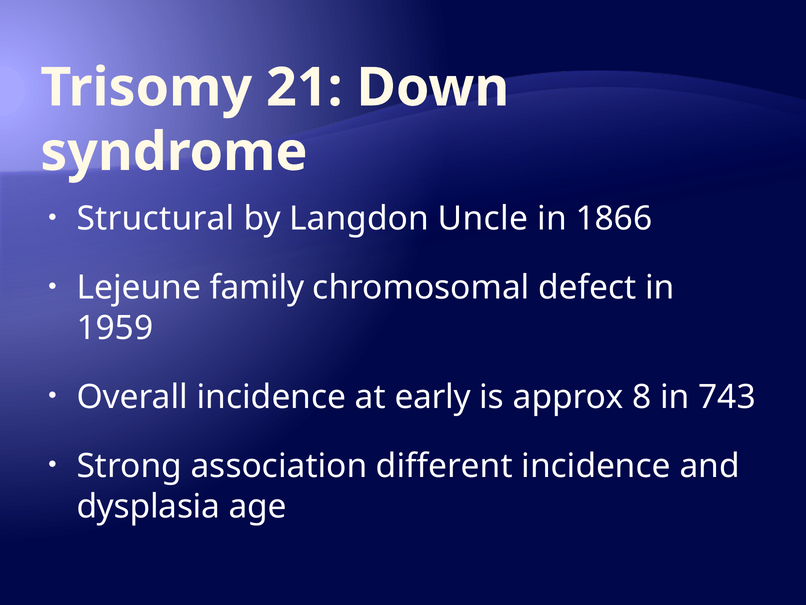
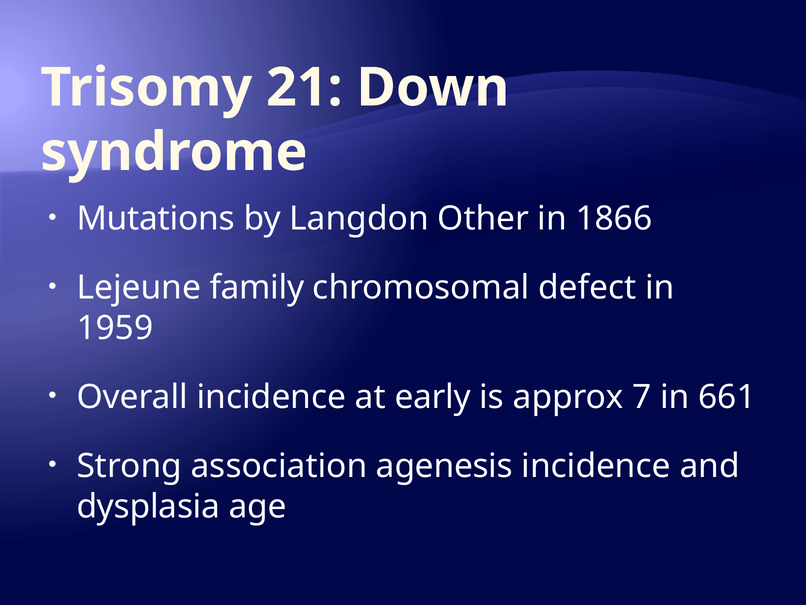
Structural: Structural -> Mutations (156, 219)
Uncle: Uncle -> Other (483, 219)
8: 8 -> 7 (642, 397)
743: 743 -> 661 (727, 397)
different: different -> agenesis (444, 466)
